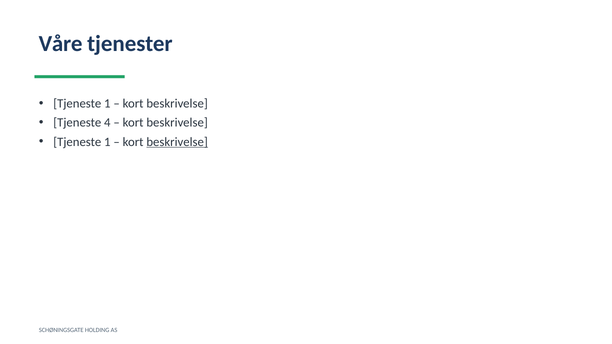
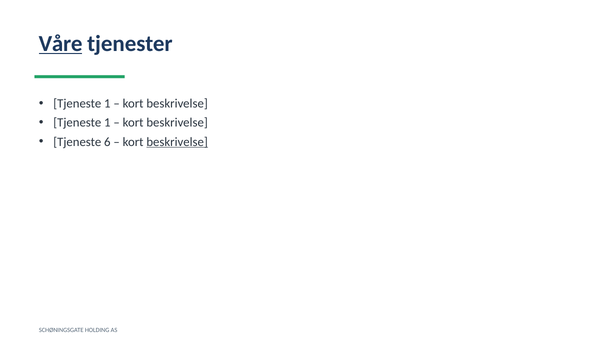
Våre underline: none -> present (61, 44)
4: 4 -> 1 (107, 123)
1: 1 -> 6 (107, 142)
